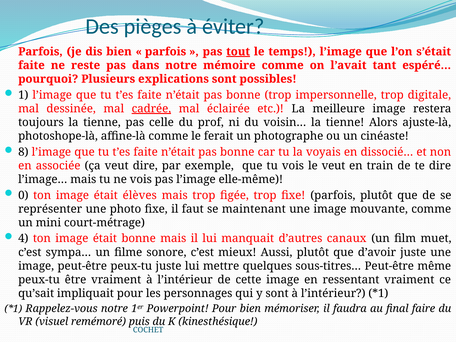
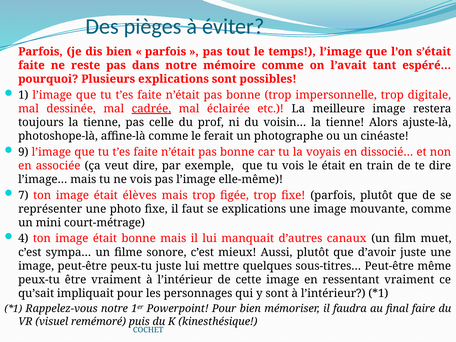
tout underline: present -> none (238, 52)
8: 8 -> 9 (23, 152)
le veut: veut -> était (333, 166)
0: 0 -> 7 (23, 195)
se maintenant: maintenant -> explications (254, 209)
